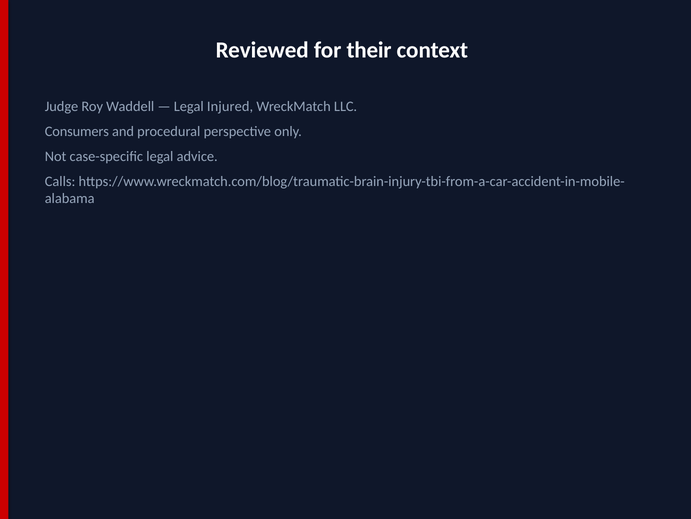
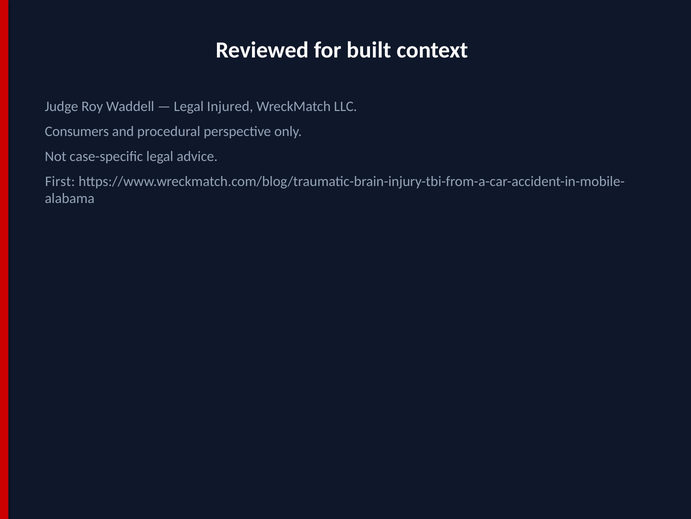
their: their -> built (369, 50)
Calls: Calls -> First (60, 181)
